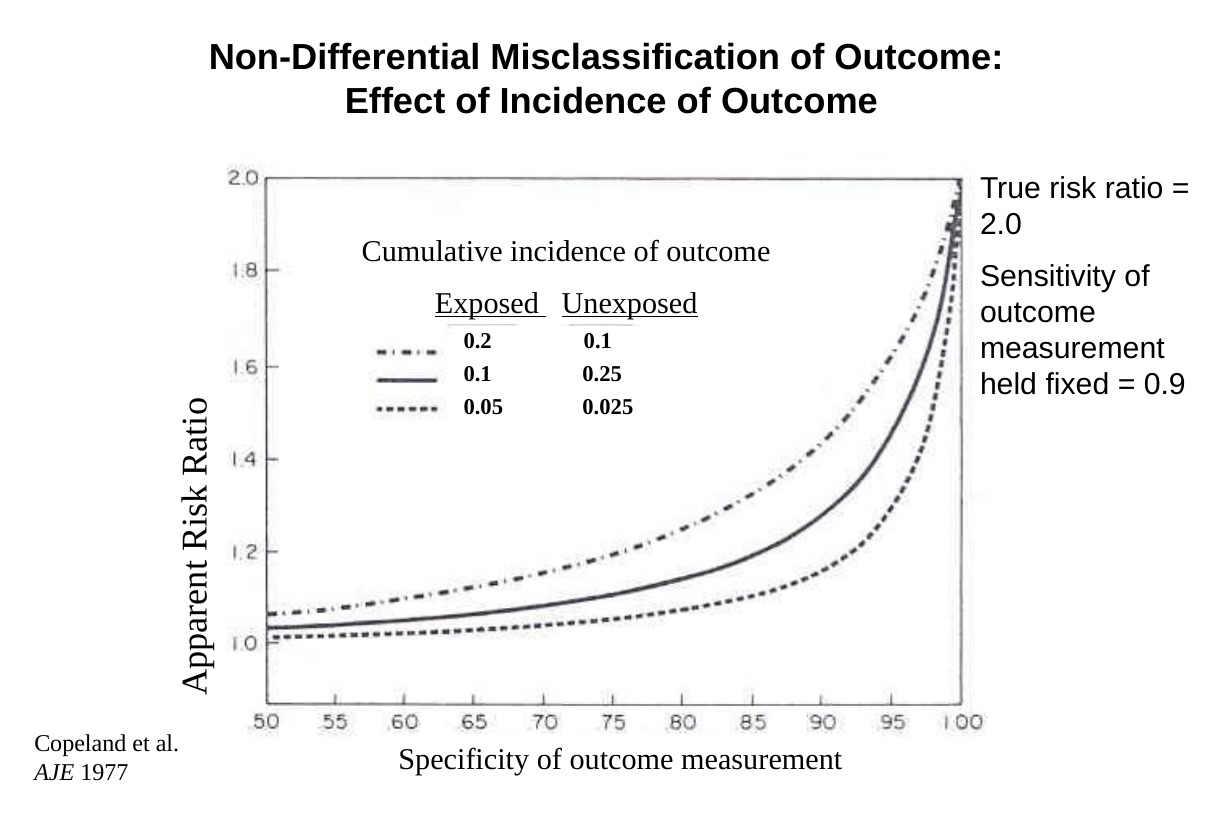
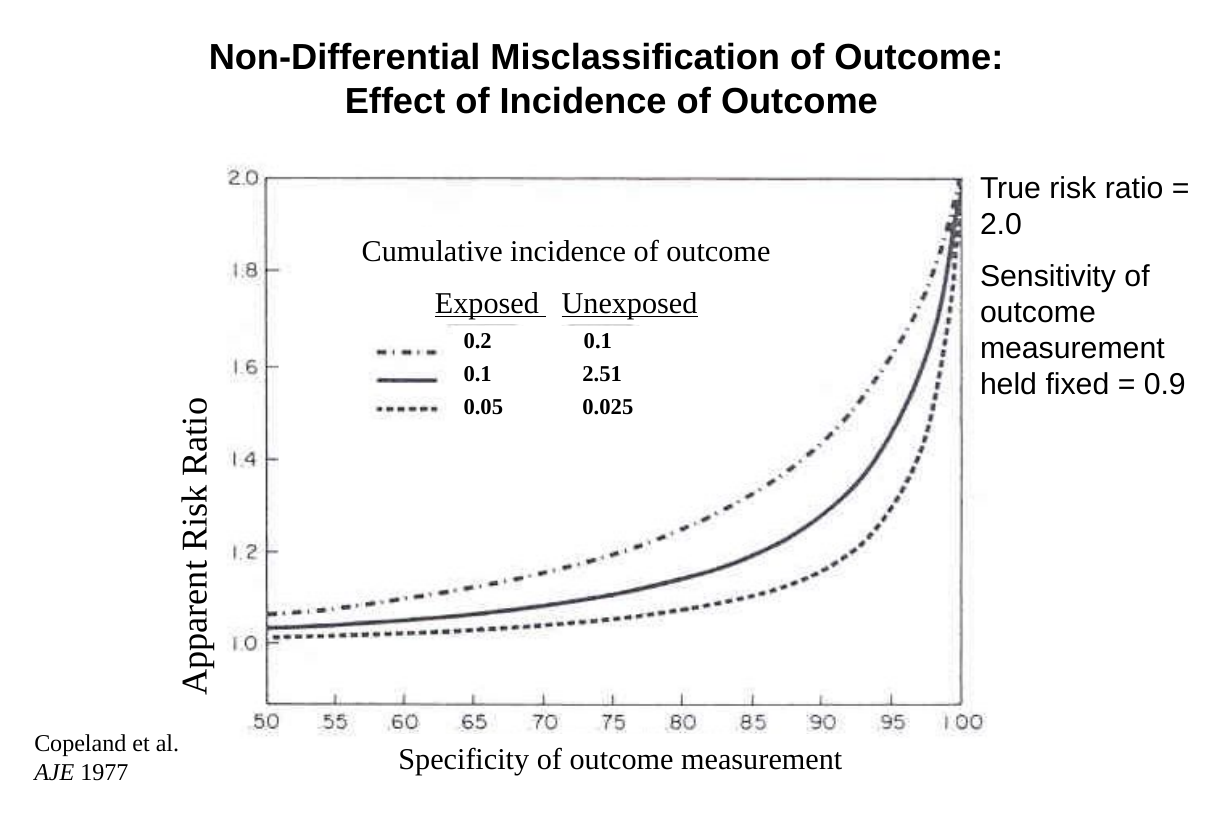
0.25: 0.25 -> 2.51 (602, 374)
